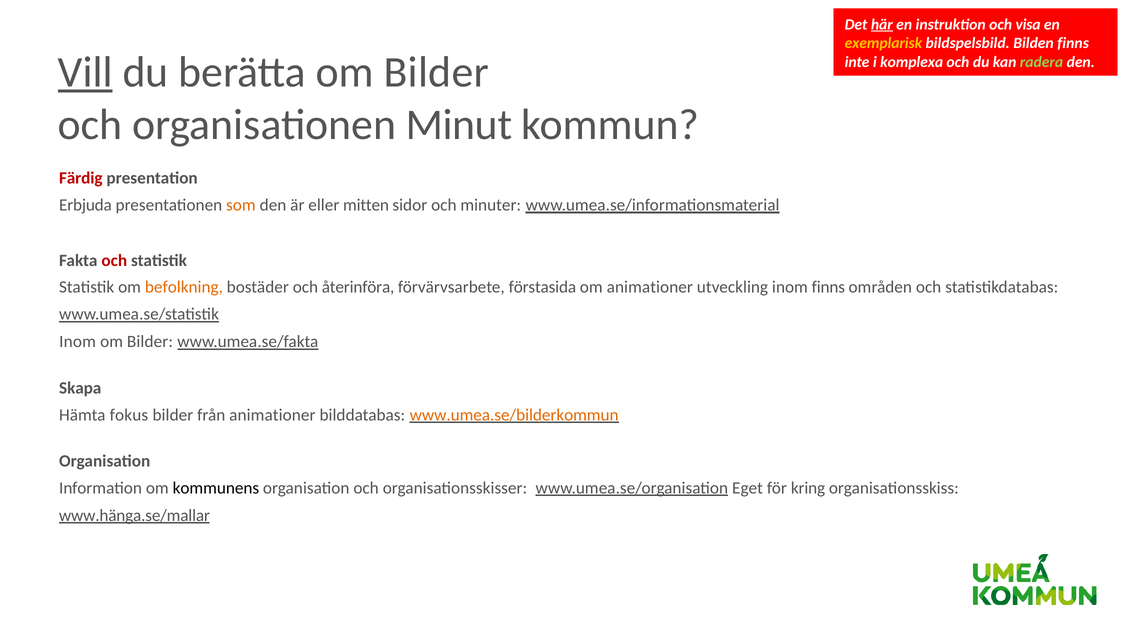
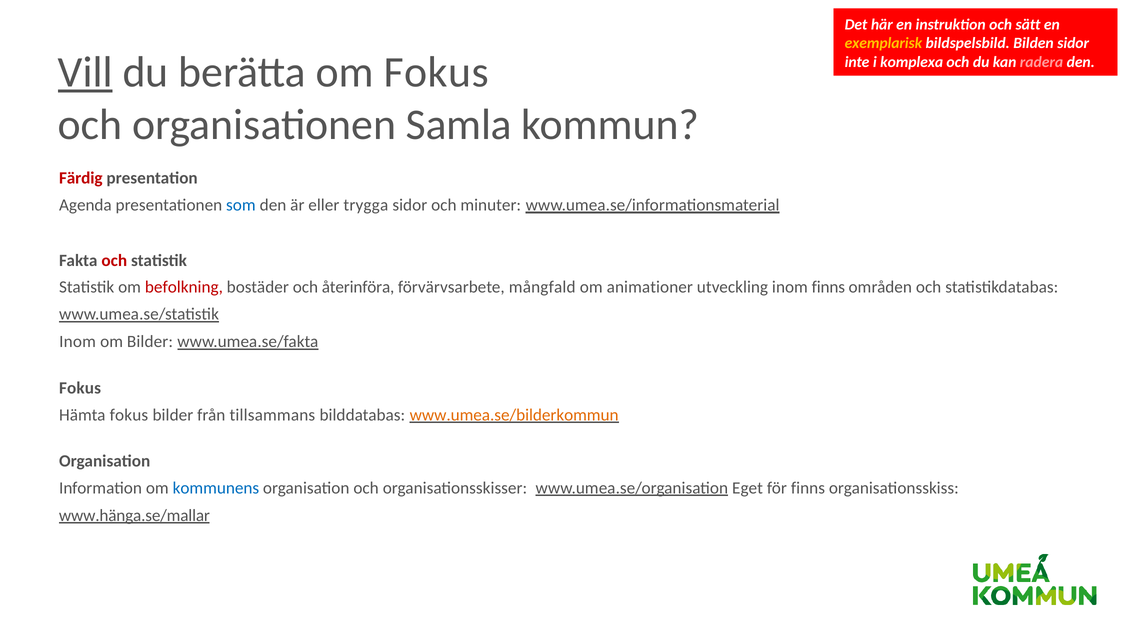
här underline: present -> none (882, 24)
visa: visa -> sätt (1028, 24)
Bilden finns: finns -> sidor (1073, 43)
berätta om Bilder: Bilder -> Fokus (436, 72)
radera colour: light green -> pink (1042, 62)
Minut: Minut -> Samla (459, 125)
Erbjuda: Erbjuda -> Agenda (85, 205)
som colour: orange -> blue (241, 205)
mitten: mitten -> trygga (366, 205)
befolkning colour: orange -> red (184, 287)
förstasida: förstasida -> mångfald (542, 287)
Skapa: Skapa -> Fokus (80, 388)
från animationer: animationer -> tillsammans (272, 415)
kommunens colour: black -> blue (216, 488)
för kring: kring -> finns (808, 488)
